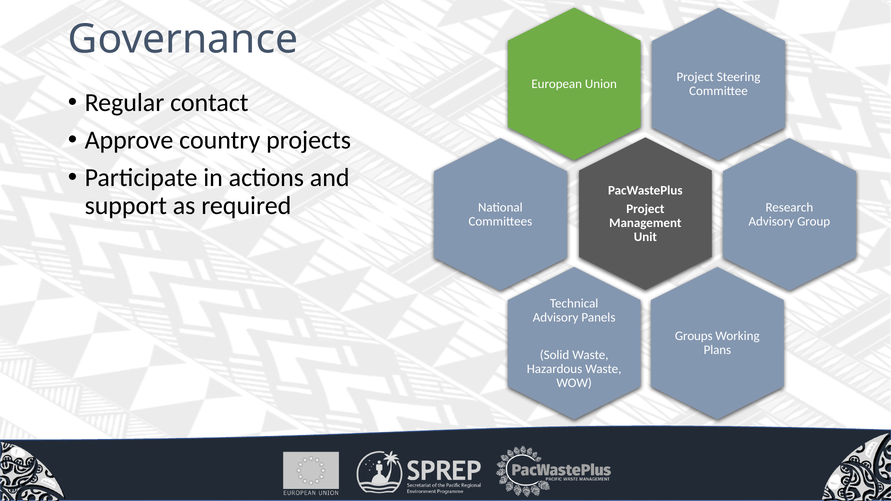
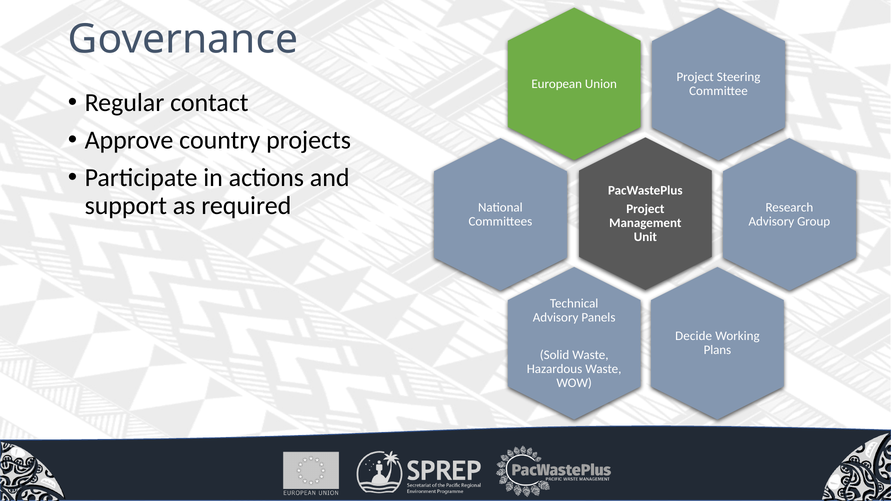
Groups: Groups -> Decide (694, 336)
